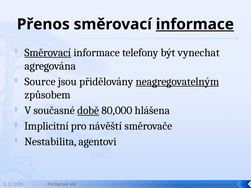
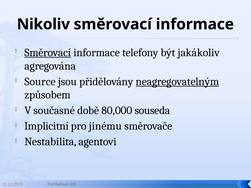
Přenos: Přenos -> Nikoliv (43, 24)
informace underline: present -> none (195, 24)
vynechat: vynechat -> jakákoliv (199, 53)
době underline: present -> none (88, 111)
hlášena: hlášena -> souseda (152, 111)
návěští: návěští -> jinému (105, 126)
